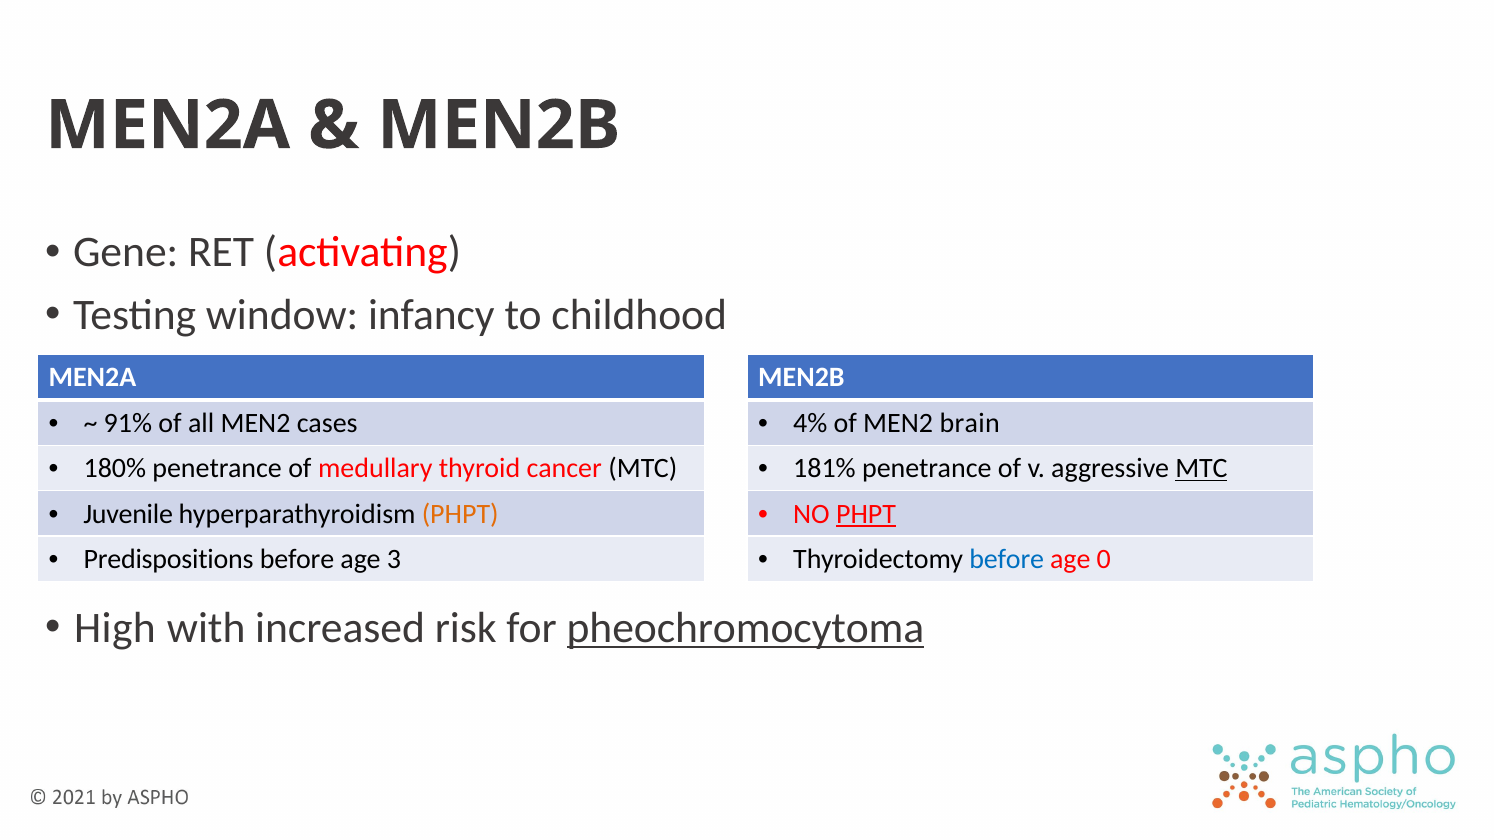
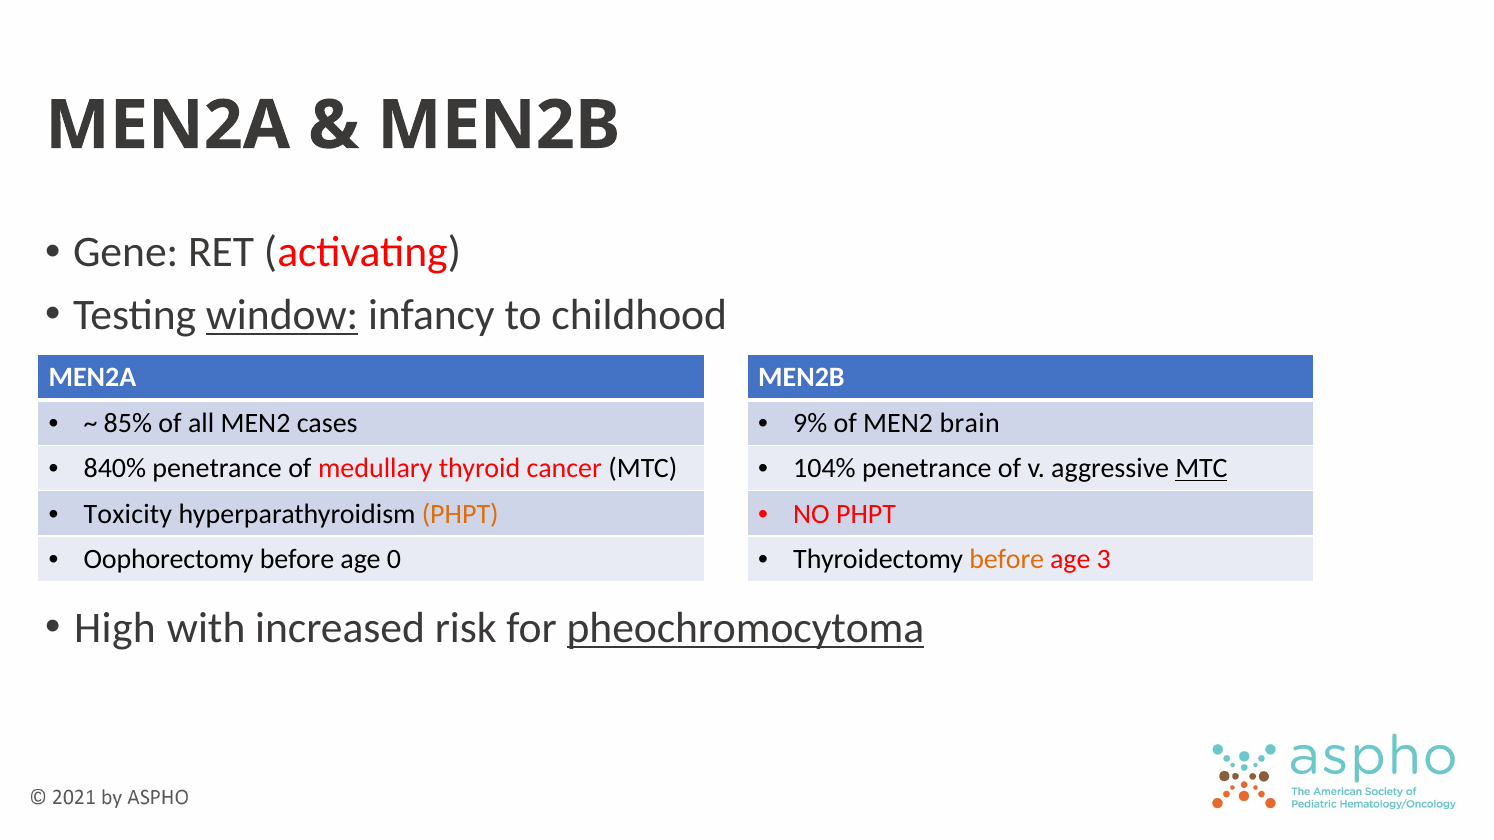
window underline: none -> present (282, 315)
91%: 91% -> 85% (128, 423)
4%: 4% -> 9% (810, 423)
180%: 180% -> 840% (115, 469)
181%: 181% -> 104% (824, 469)
Juvenile: Juvenile -> Toxicity (128, 514)
PHPT underline: present -> none (866, 514)
Predispositions: Predispositions -> Oophorectomy (169, 559)
3: 3 -> 0 (394, 559)
before colour: blue -> orange (1007, 559)
0: 0 -> 3 (1104, 559)
